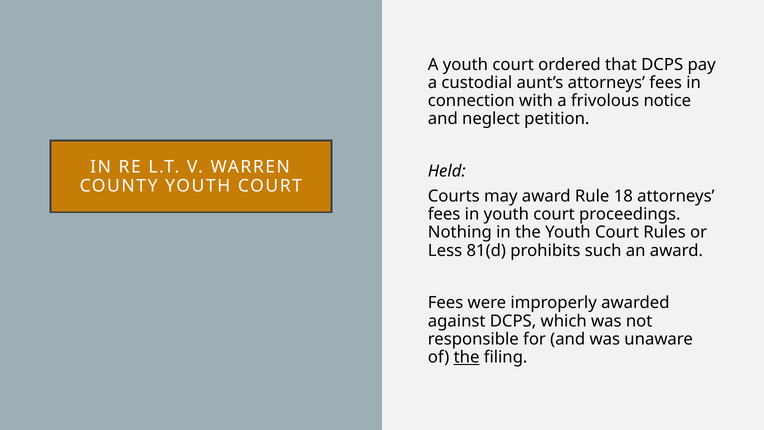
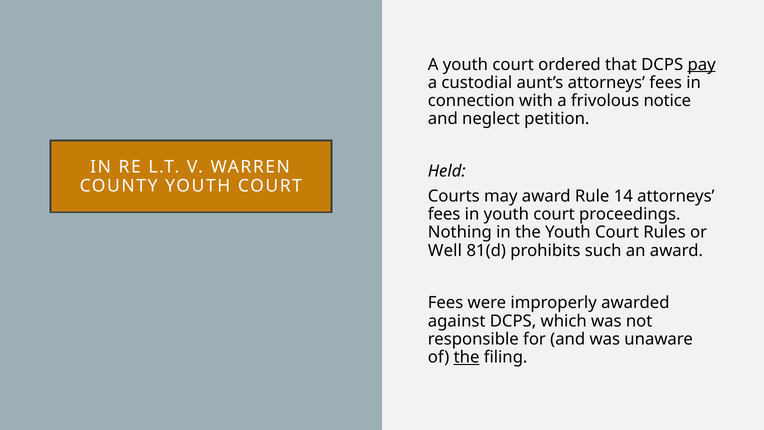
pay underline: none -> present (702, 64)
18: 18 -> 14 (623, 196)
Less: Less -> Well (445, 250)
